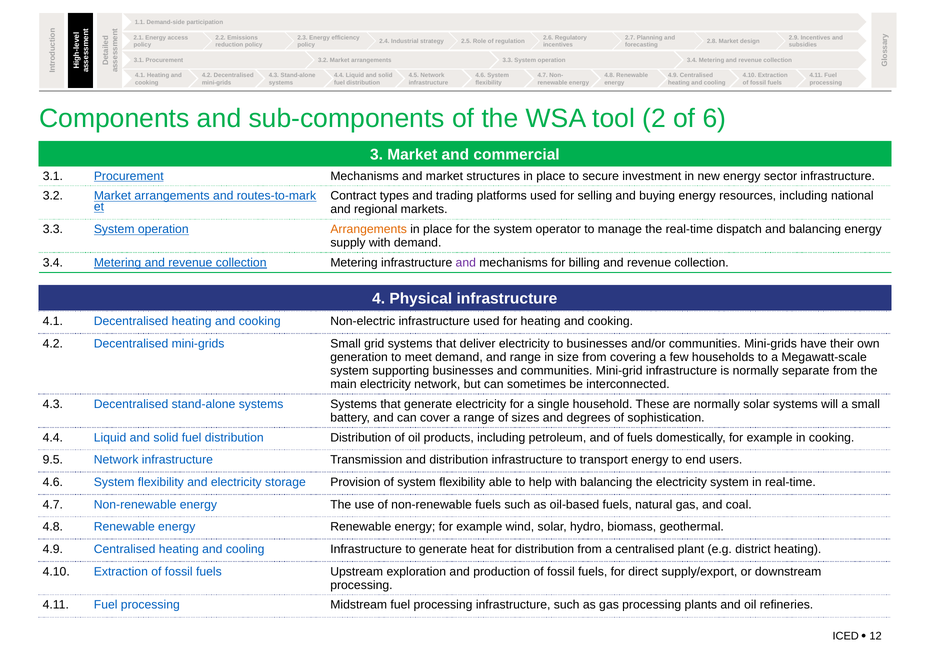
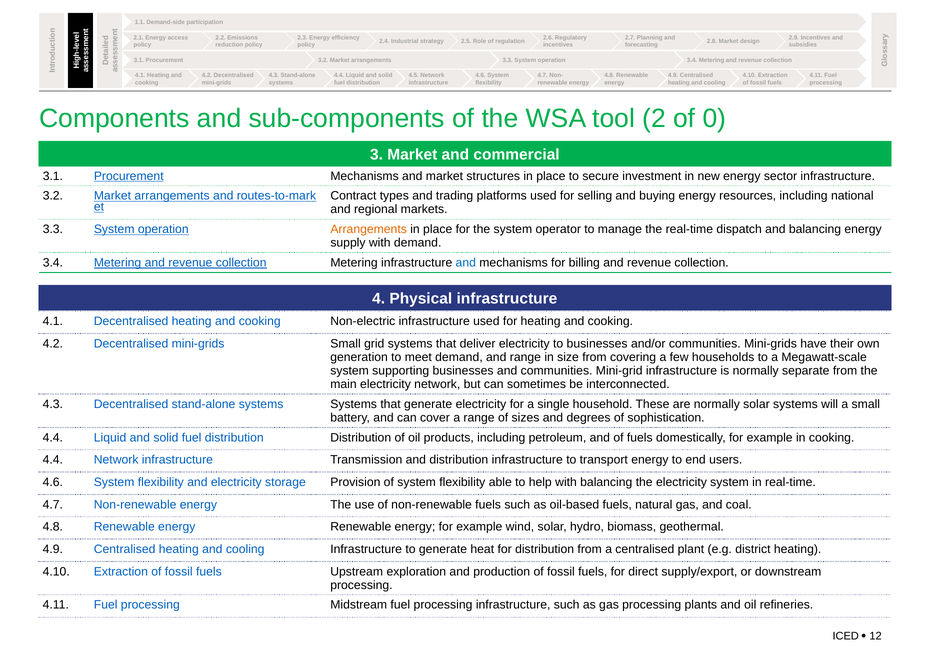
6: 6 -> 0 (715, 118)
and colour: purple -> blue (466, 263)
9.5: 9.5 -> 4.4 (53, 460)
